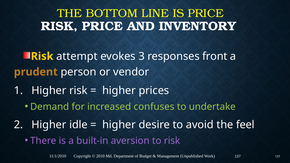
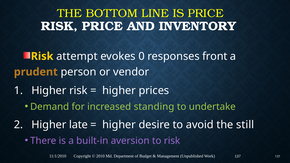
3: 3 -> 0 (142, 56)
confuses: confuses -> standing (154, 107)
idle: idle -> late (78, 125)
feel: feel -> still (245, 125)
